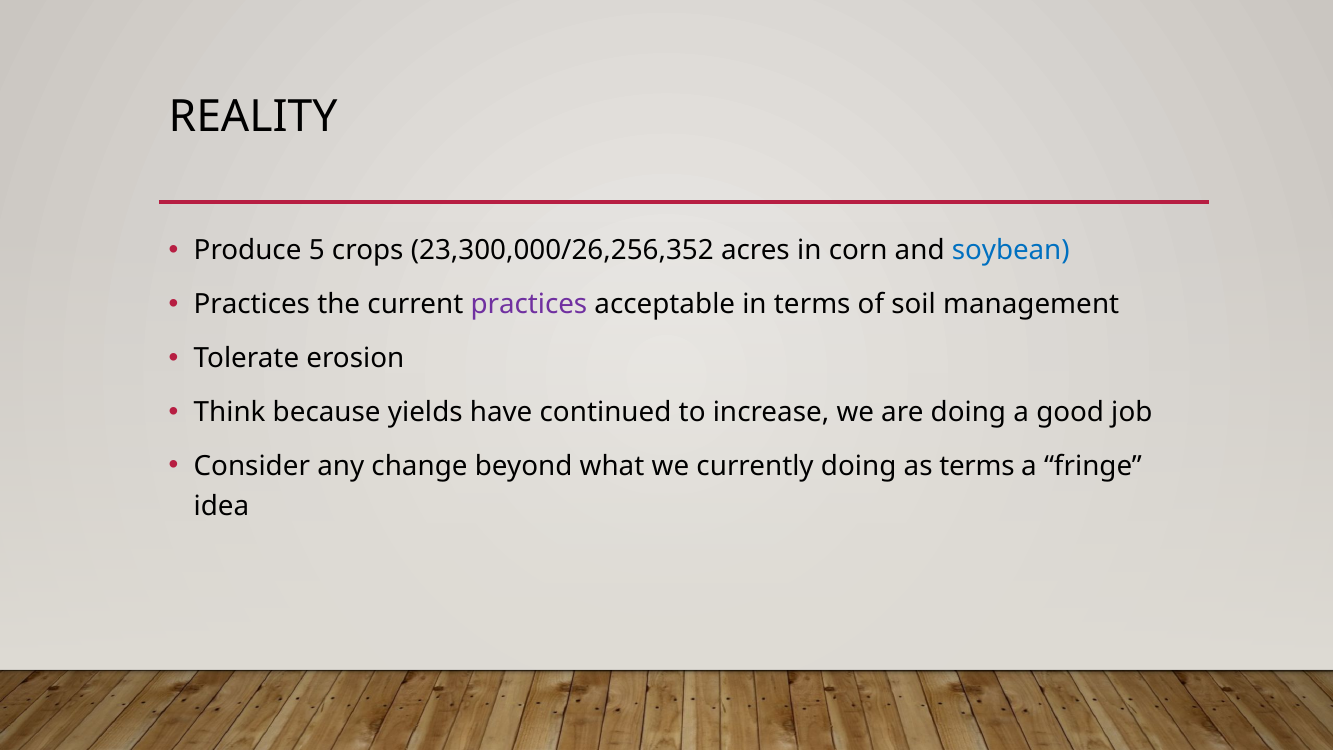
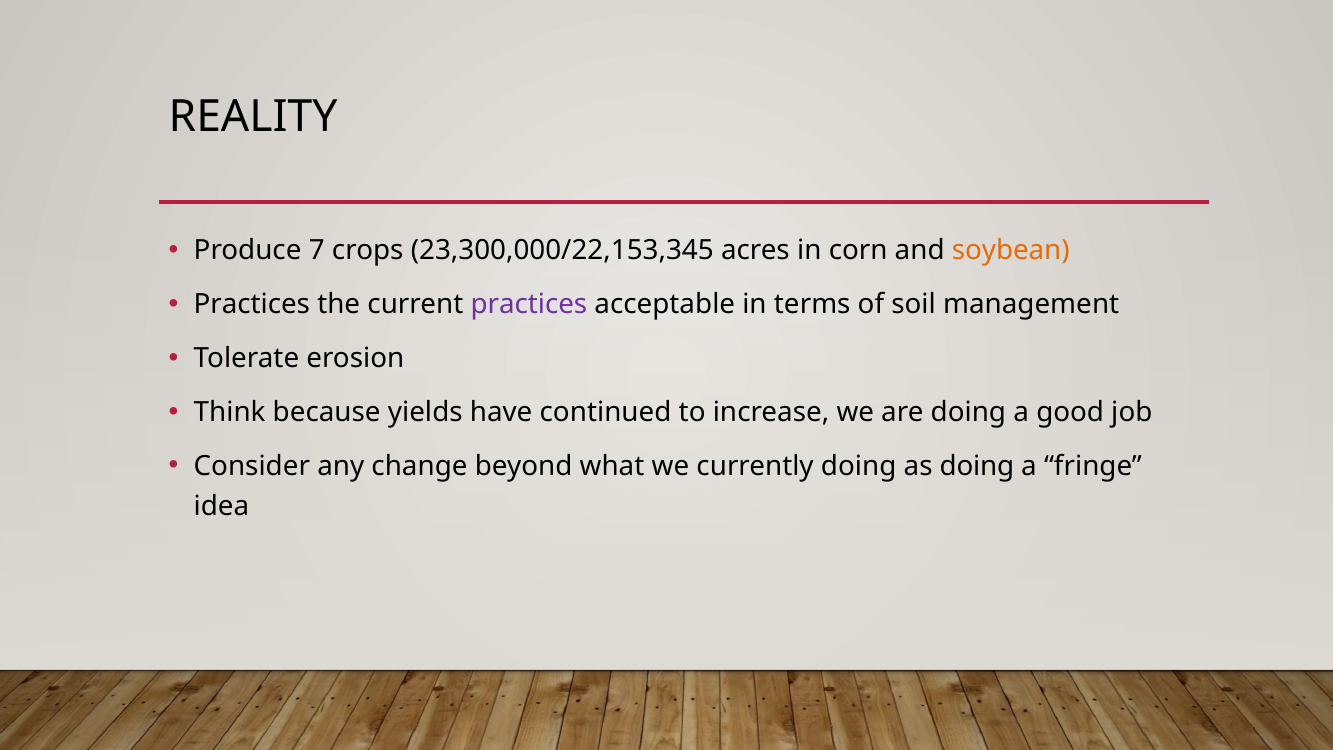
5: 5 -> 7 (317, 251)
23,300,000/26,256,352: 23,300,000/26,256,352 -> 23,300,000/22,153,345 (562, 251)
soybean colour: blue -> orange (1011, 251)
as terms: terms -> doing (977, 466)
